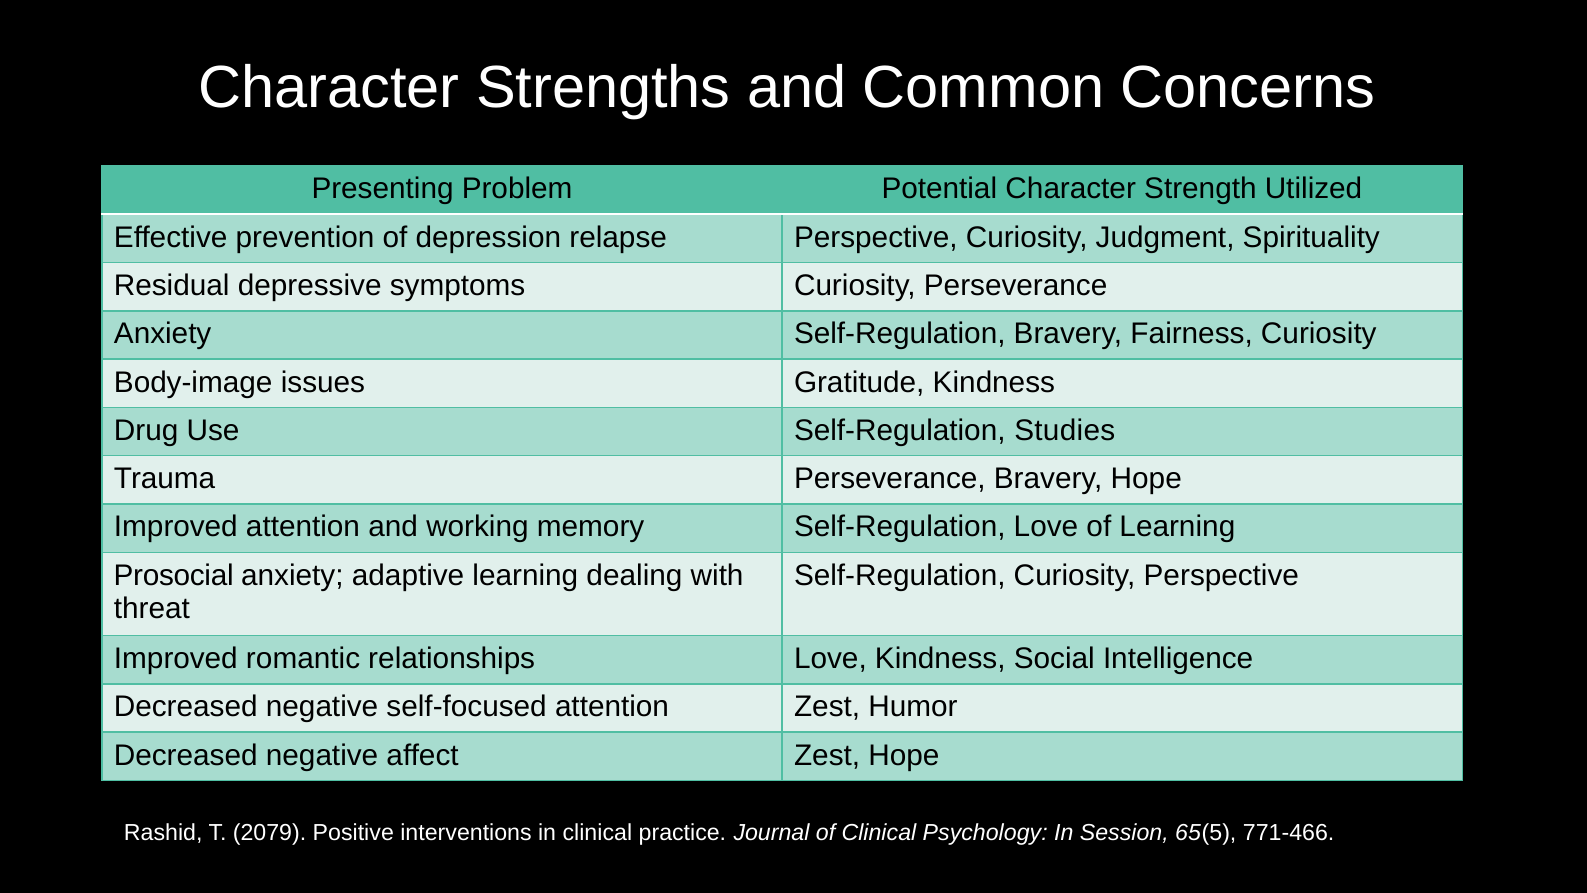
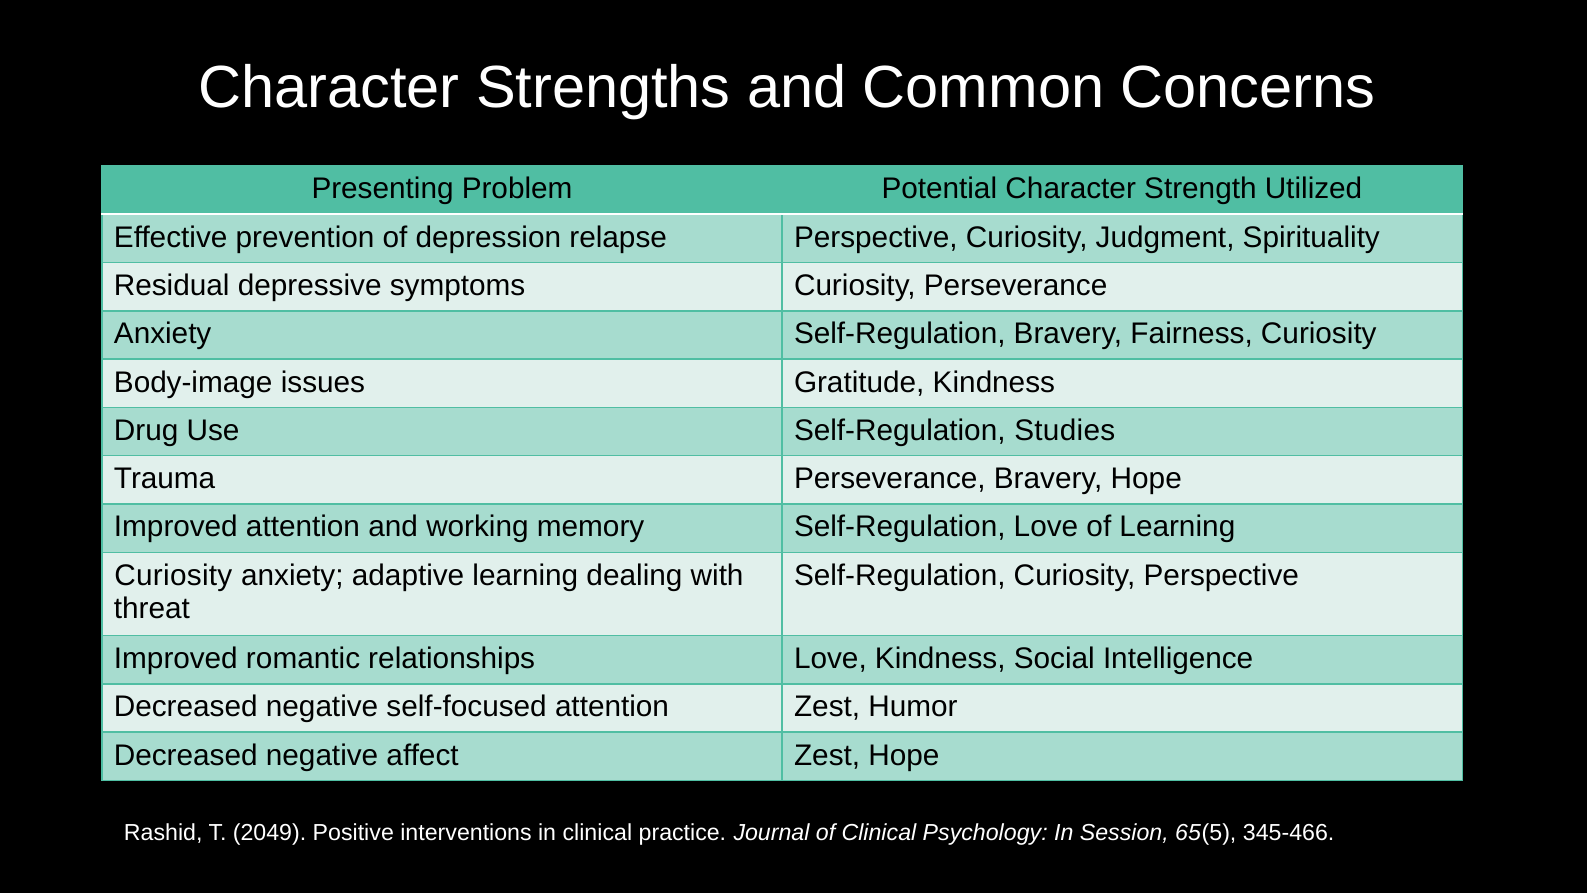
Prosocial: Prosocial -> Curiosity (173, 575)
2079: 2079 -> 2049 (270, 832)
771-466: 771-466 -> 345-466 (1289, 832)
